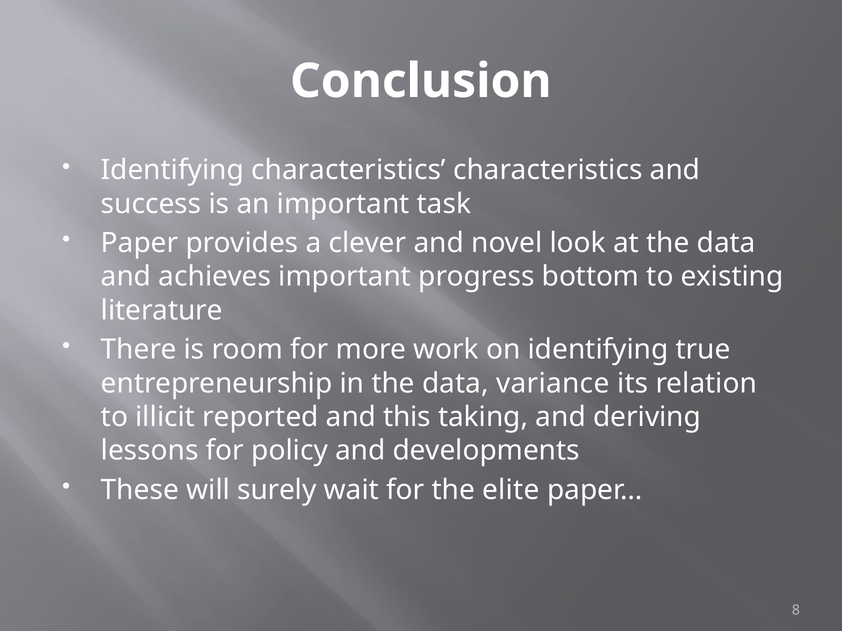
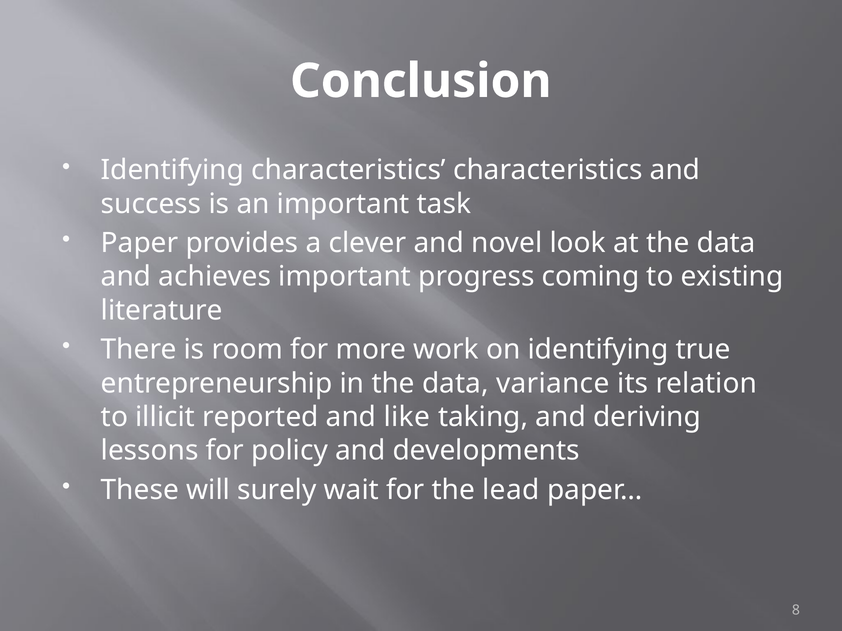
bottom: bottom -> coming (591, 277)
this: this -> like (407, 417)
elite: elite -> lead (511, 490)
